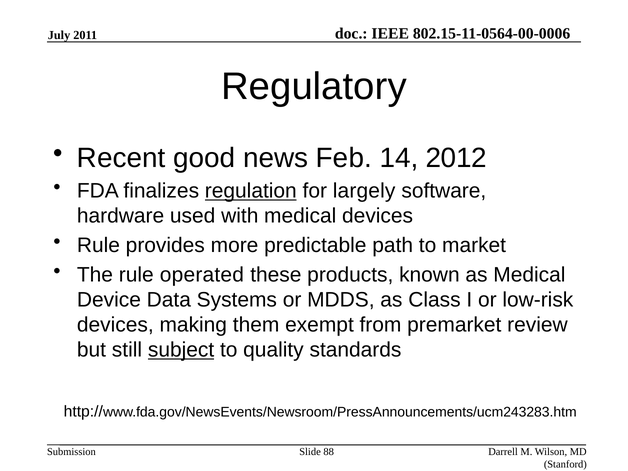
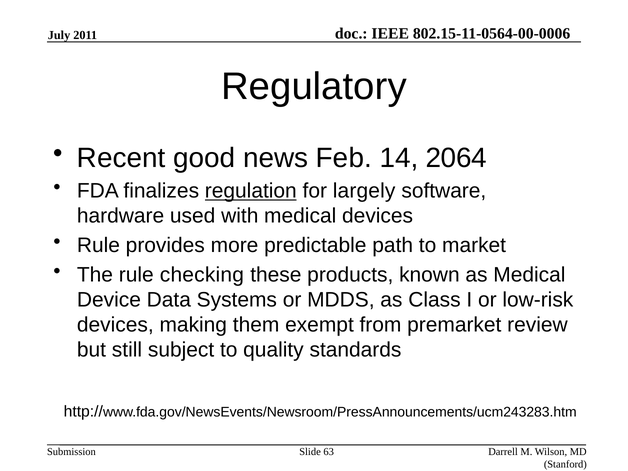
2012: 2012 -> 2064 (456, 158)
operated: operated -> checking (202, 275)
subject underline: present -> none (181, 350)
88: 88 -> 63 (329, 452)
